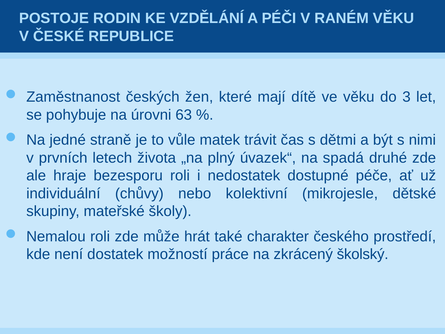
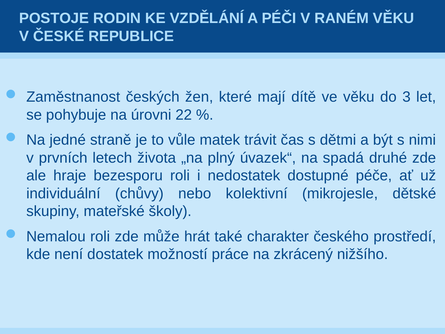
63: 63 -> 22 (184, 115)
školský: školský -> nižšího (363, 254)
